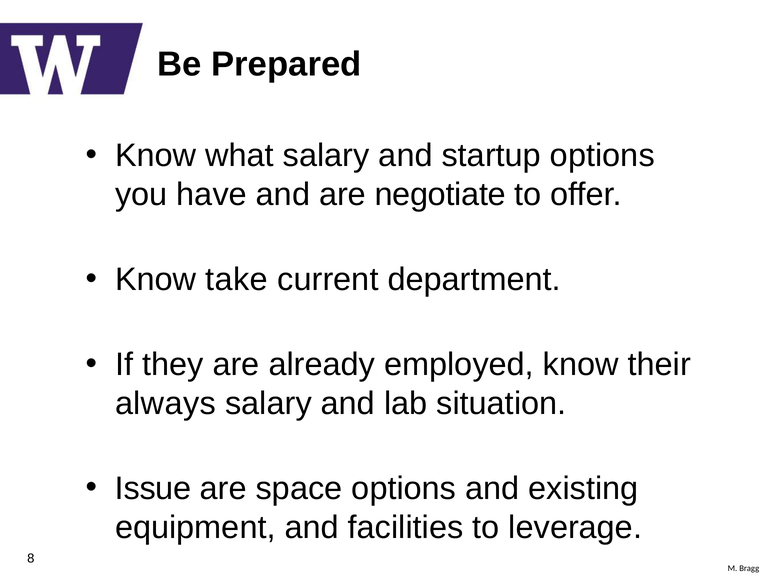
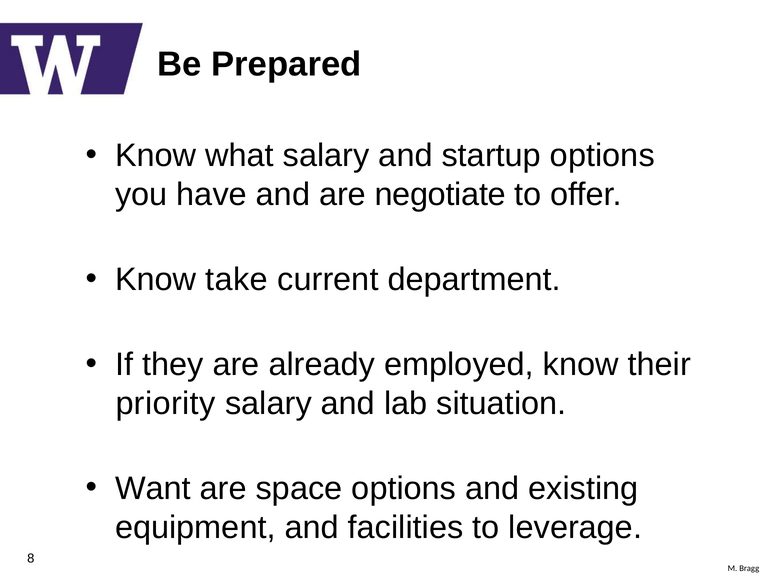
always: always -> priority (165, 404)
Issue: Issue -> Want (153, 488)
